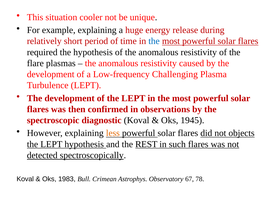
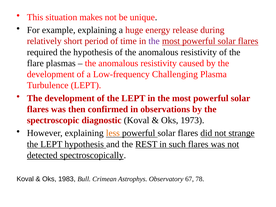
cooler: cooler -> makes (91, 17)
the colour: blue -> purple (154, 41)
1945: 1945 -> 1973 (192, 120)
objects: objects -> strange (242, 133)
